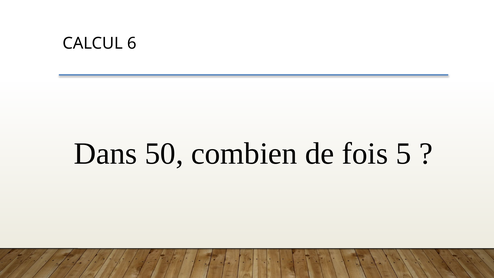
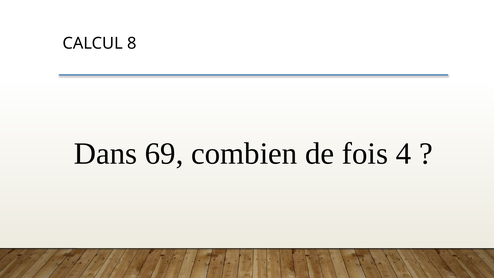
6: 6 -> 8 (132, 43)
50: 50 -> 69 (164, 154)
5: 5 -> 4 (404, 154)
